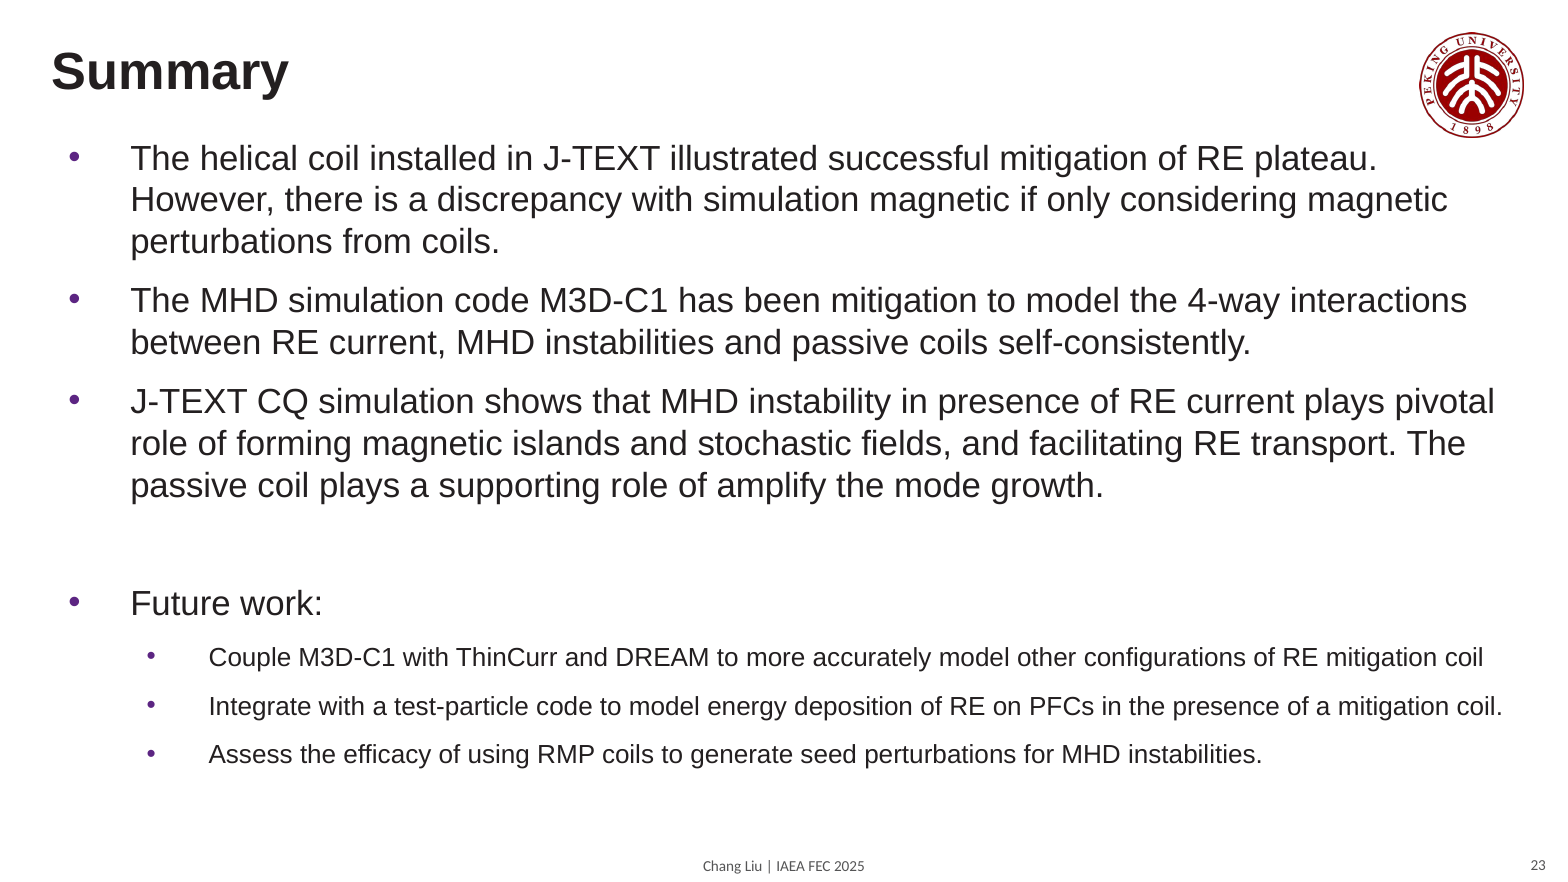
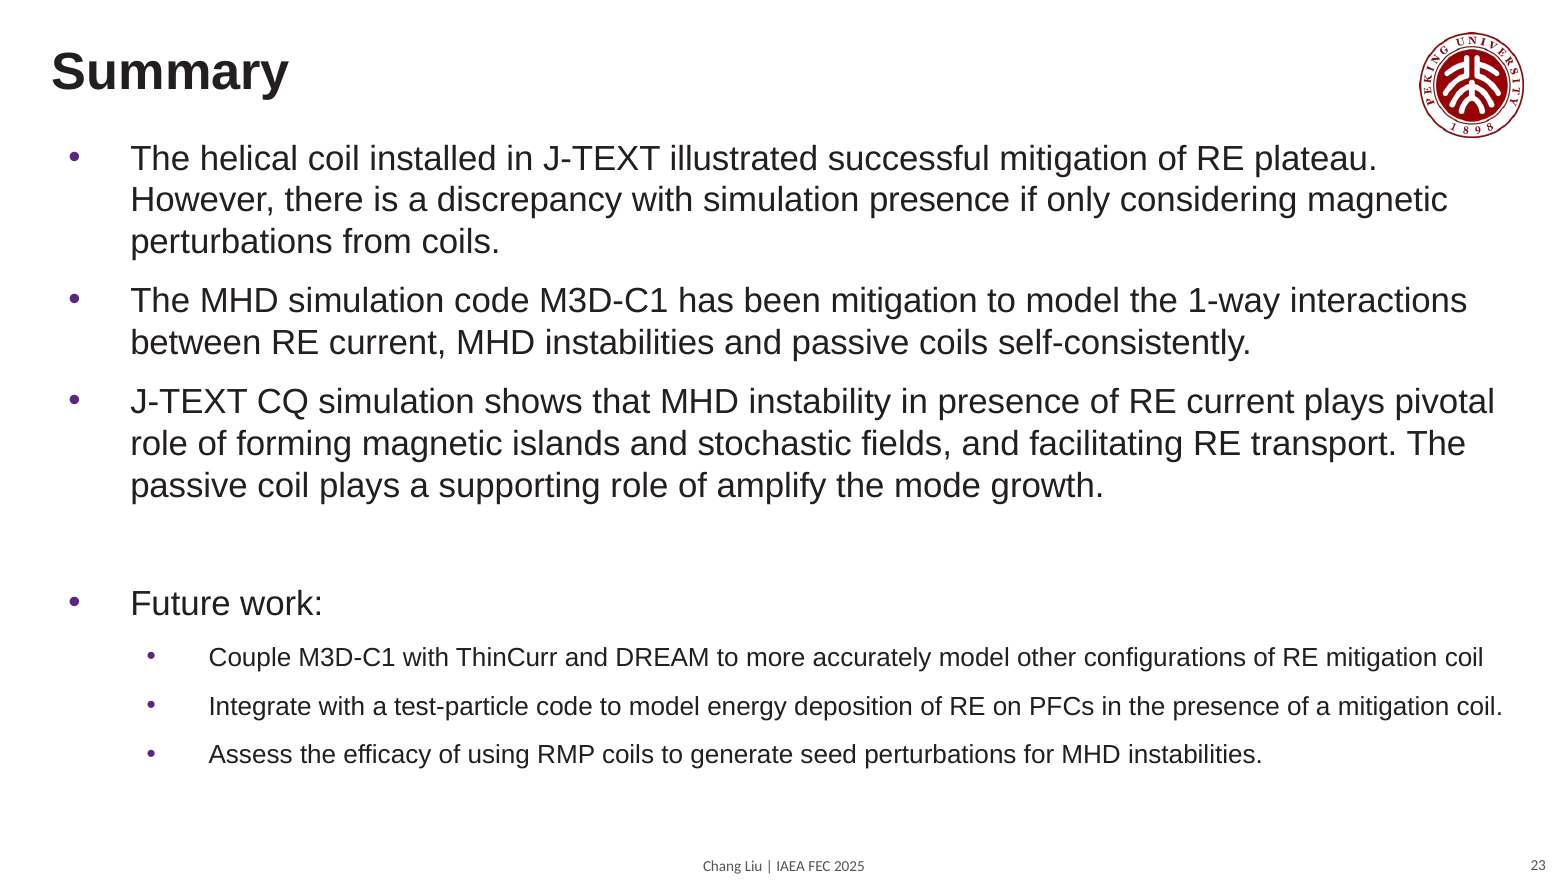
simulation magnetic: magnetic -> presence (940, 200)
4-way: 4-way -> 1-way (1234, 301)
